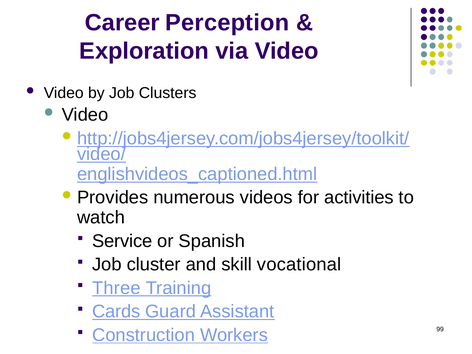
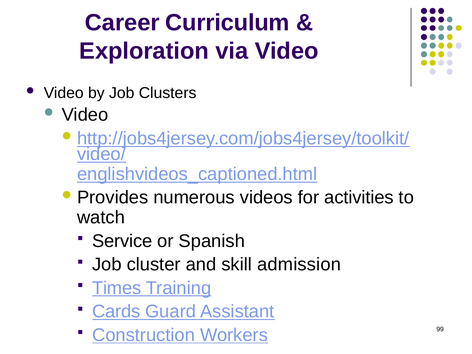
Perception: Perception -> Curriculum (227, 23)
vocational: vocational -> admission (299, 264)
Three: Three -> Times (117, 288)
